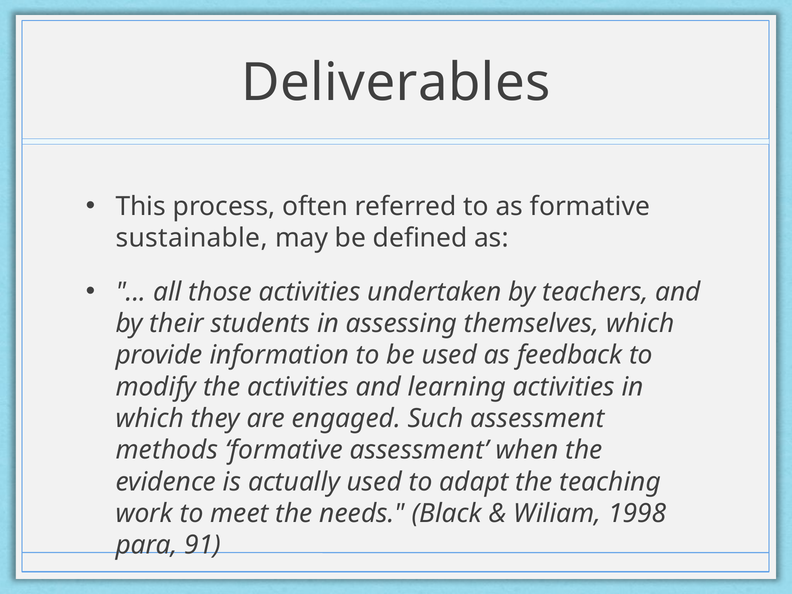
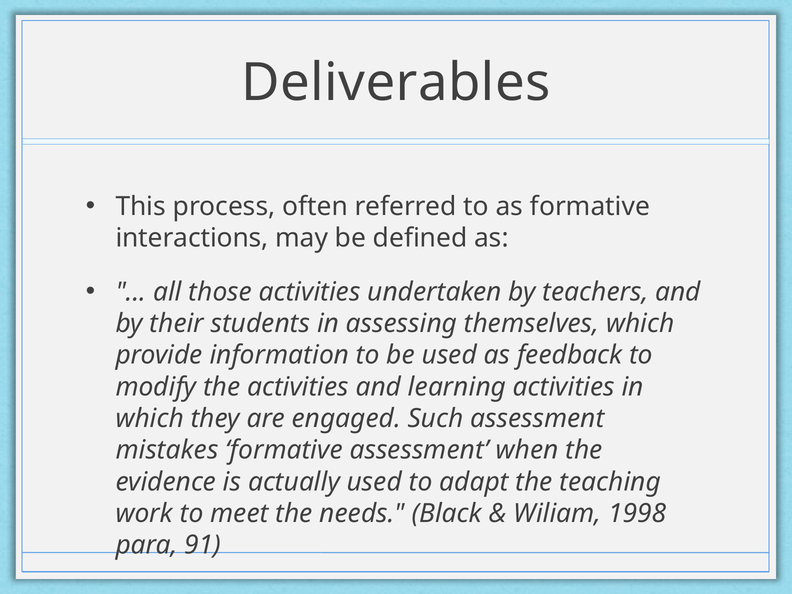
sustainable: sustainable -> interactions (192, 238)
methods: methods -> mistakes (167, 450)
